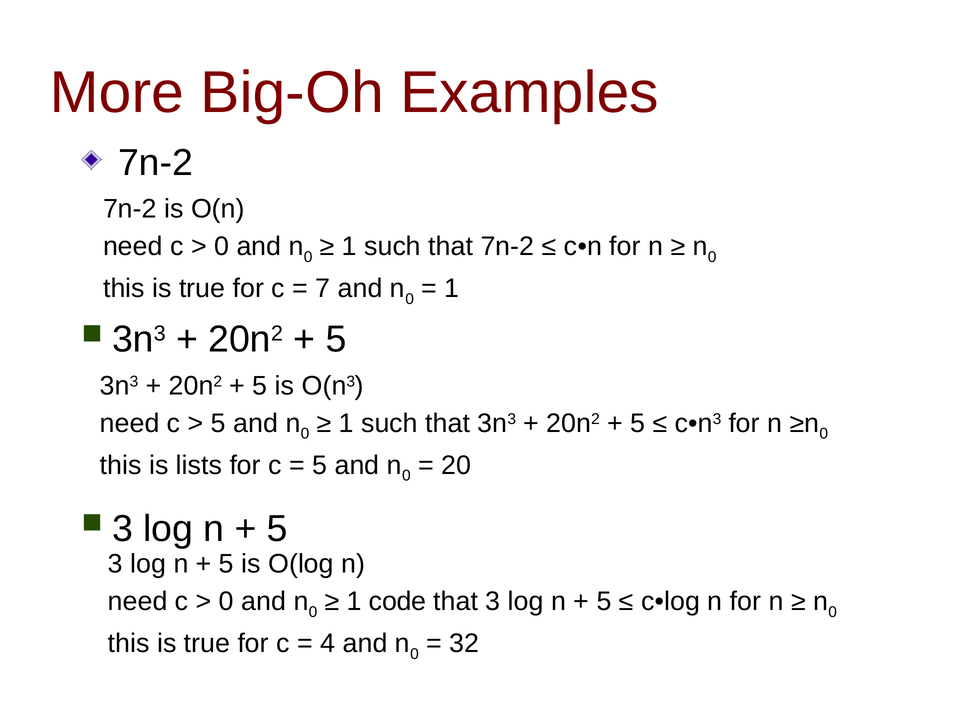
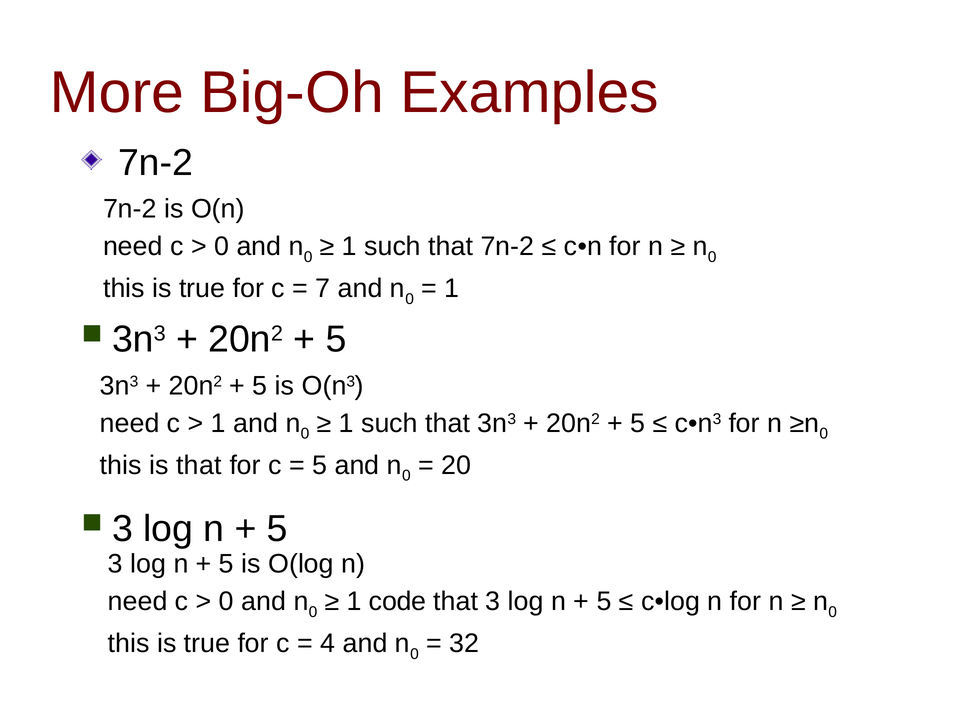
5: 5 -> 1 (218, 423)
is lists: lists -> that (199, 465)
